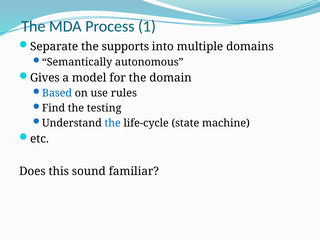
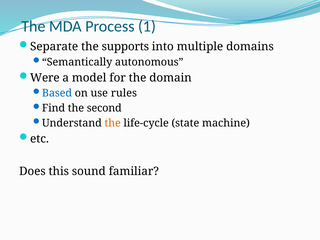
Gives: Gives -> Were (45, 78)
testing: testing -> second (104, 108)
the colour: blue -> orange (113, 123)
